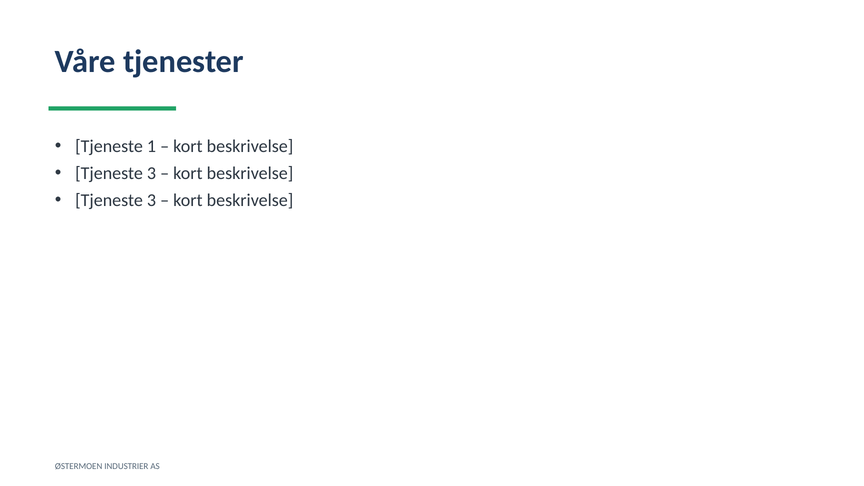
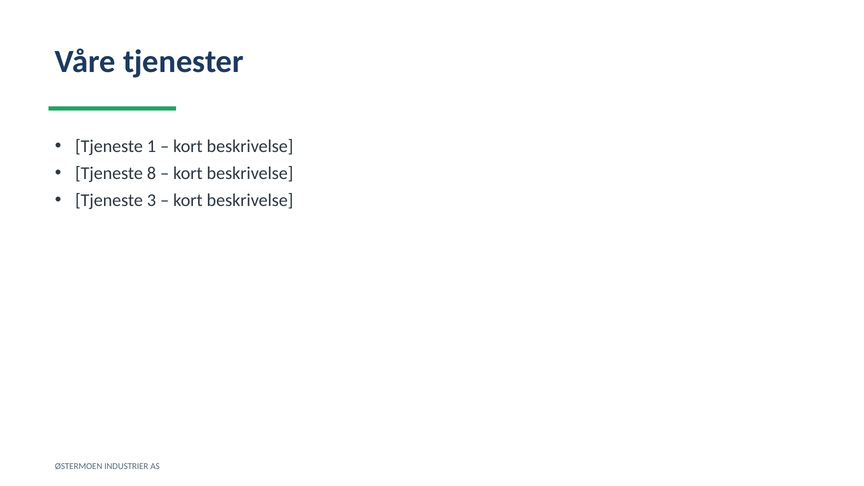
3: 3 -> 8 (151, 173)
